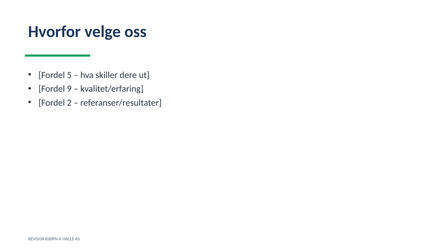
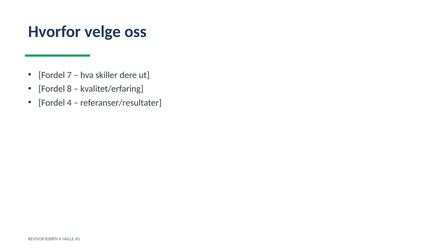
5: 5 -> 7 (69, 75)
9: 9 -> 8 (69, 89)
2: 2 -> 4 (69, 103)
